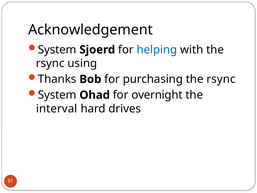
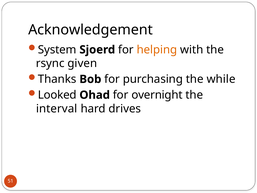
helping colour: blue -> orange (157, 50)
using: using -> given (82, 63)
purchasing the rsync: rsync -> while (221, 79)
System: System -> Looked (57, 95)
